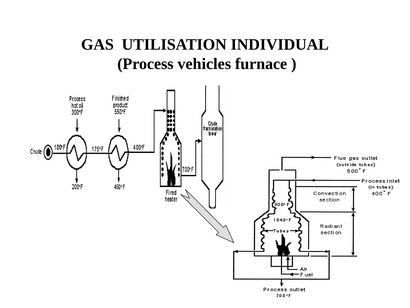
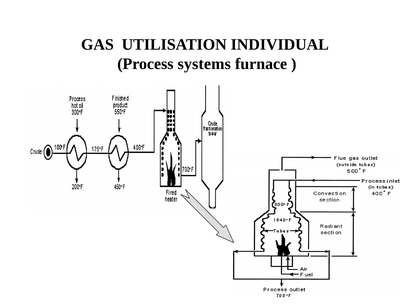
vehicles: vehicles -> systems (204, 64)
